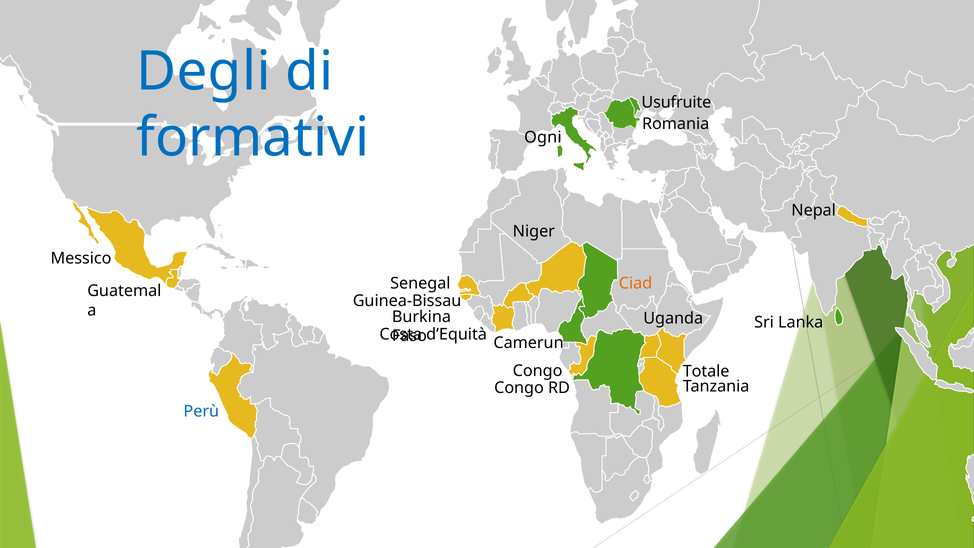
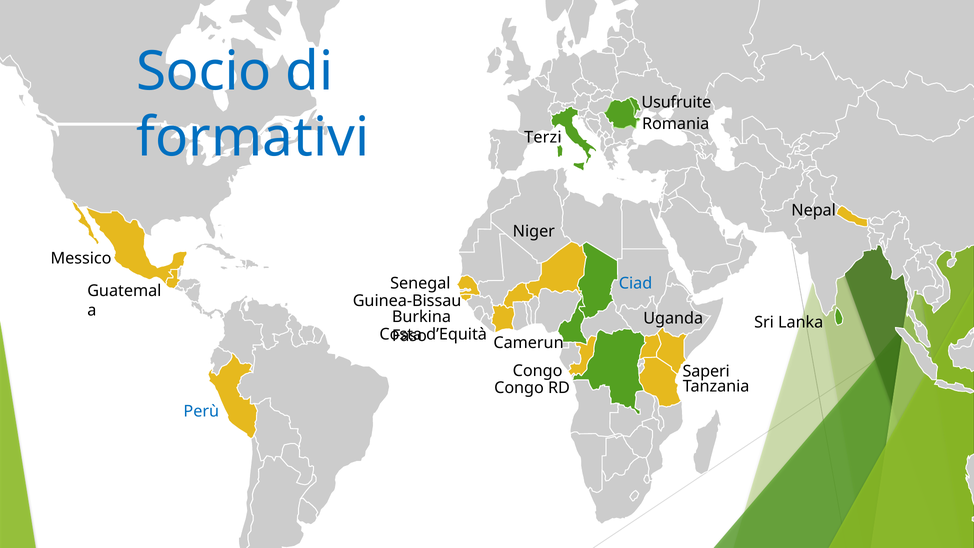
Degli: Degli -> Socio (204, 72)
Ogni: Ogni -> Terzi (543, 137)
Ciad colour: orange -> blue (636, 284)
Totale: Totale -> Saperi (706, 371)
